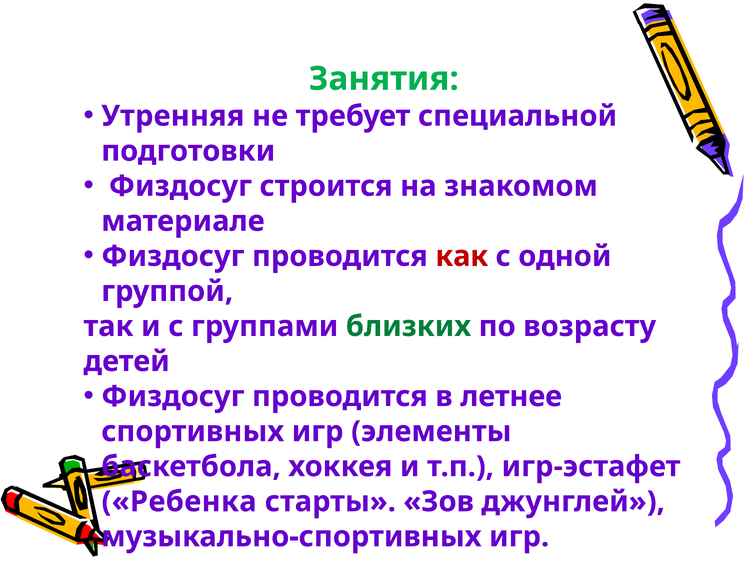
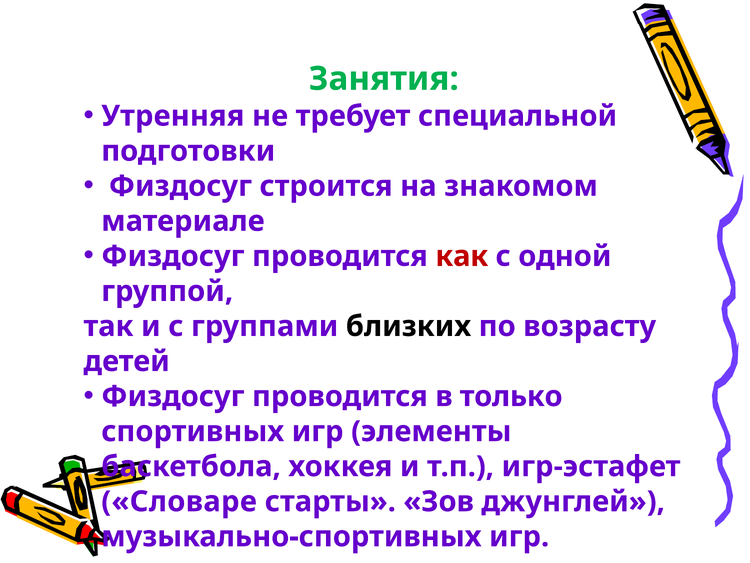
близких colour: green -> black (408, 326)
летнее: летнее -> только (511, 396)
Ребенка: Ребенка -> Словаре (179, 501)
